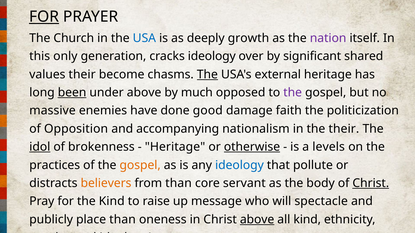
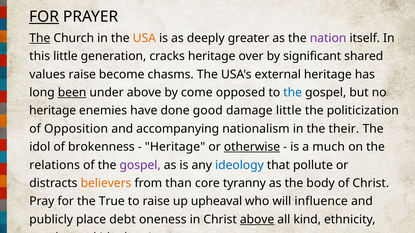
The underline: none -> present (40, 38)
USA colour: blue -> orange (144, 38)
growth: growth -> greater (249, 38)
this only: only -> little (65, 56)
cracks ideology: ideology -> heritage (212, 56)
values their: their -> raise (82, 75)
The underline: present -> none (207, 75)
much: much -> come (197, 93)
the colour: purple -> blue (293, 93)
massive: massive -> heritage (53, 111)
damage faith: faith -> little (289, 111)
idol underline: present -> none (40, 147)
levels: levels -> much (329, 147)
practices: practices -> relations (55, 165)
gospel colour: orange -> purple (140, 165)
servant: servant -> tyranny (244, 184)
Christ underline: present -> none (371, 184)
the Kind: Kind -> True (112, 202)
message: message -> upheaval (217, 202)
spectacle: spectacle -> influence (321, 202)
place than: than -> debt (123, 220)
